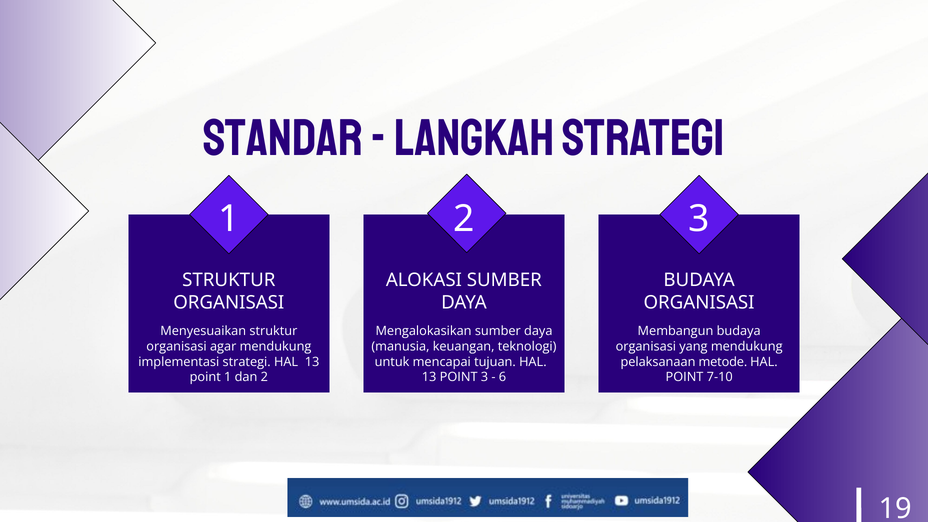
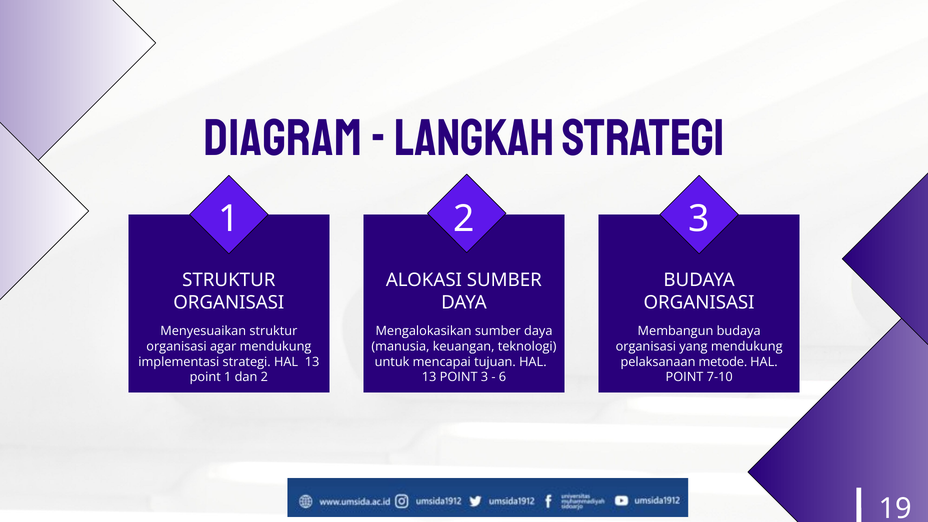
STANDAR: STANDAR -> DIAGRAM (283, 138)
